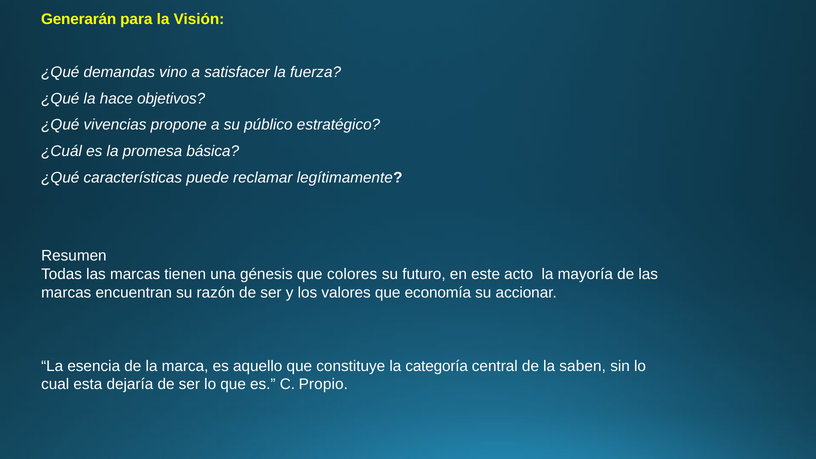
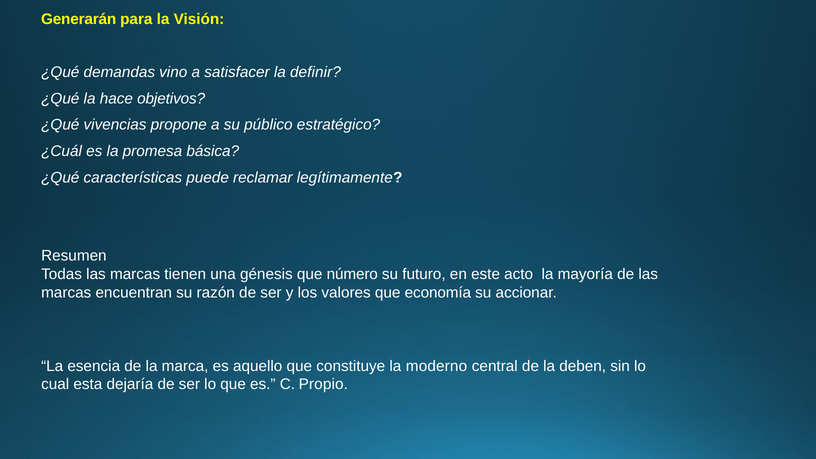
fuerza: fuerza -> definir (315, 72)
colores: colores -> número (352, 274)
categoría: categoría -> moderno (437, 366)
saben: saben -> deben (583, 366)
